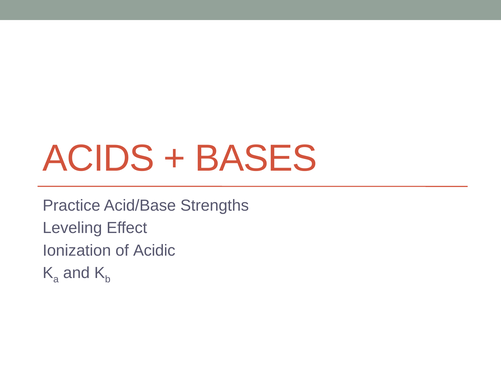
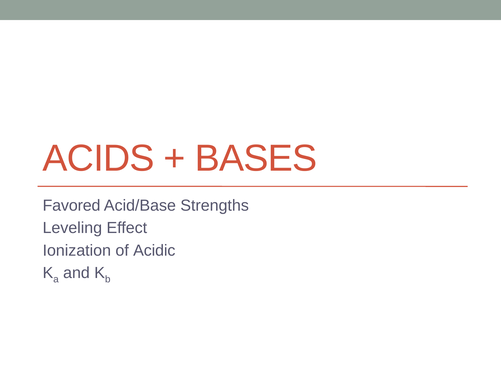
Practice: Practice -> Favored (72, 205)
